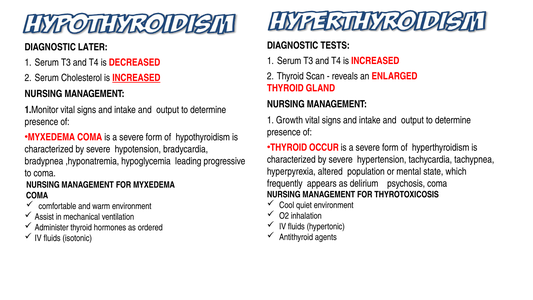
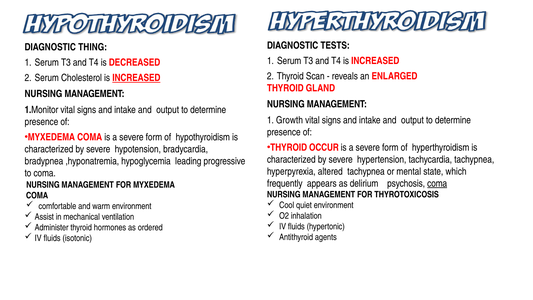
LATER: LATER -> THING (93, 47)
altered population: population -> tachypnea (366, 171)
coma underline: none -> present (437, 183)
